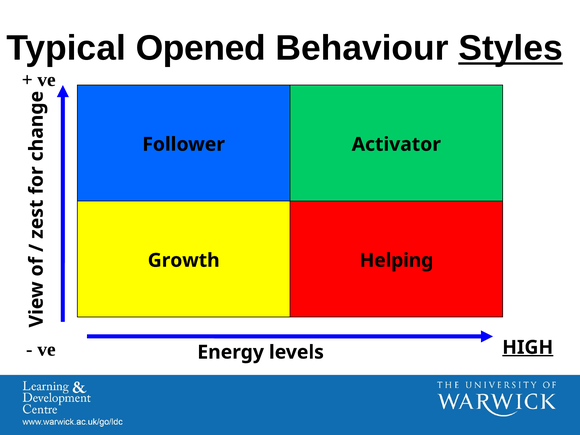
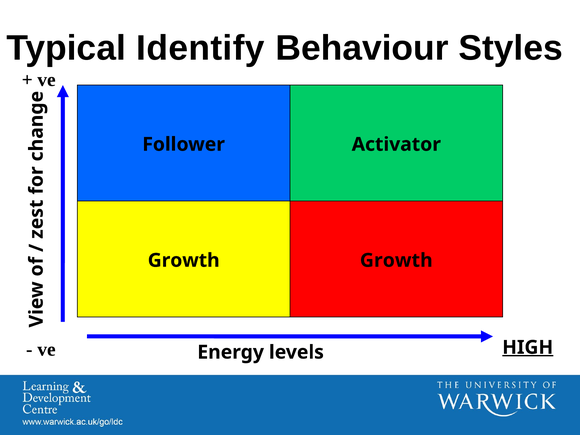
Opened: Opened -> Identify (200, 48)
Styles underline: present -> none (511, 48)
Helping: Helping -> Growth (396, 260)
